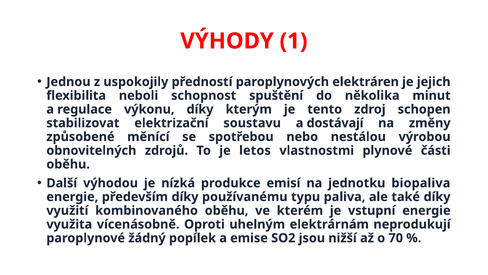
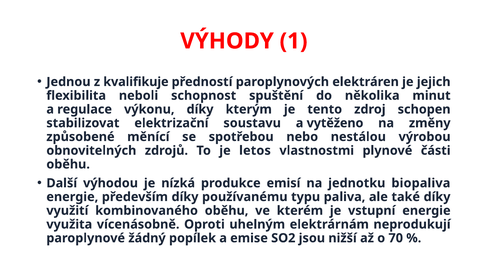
uspokojily: uspokojily -> kvalifikuje (136, 82)
dostávají: dostávají -> vytěženo (335, 123)
